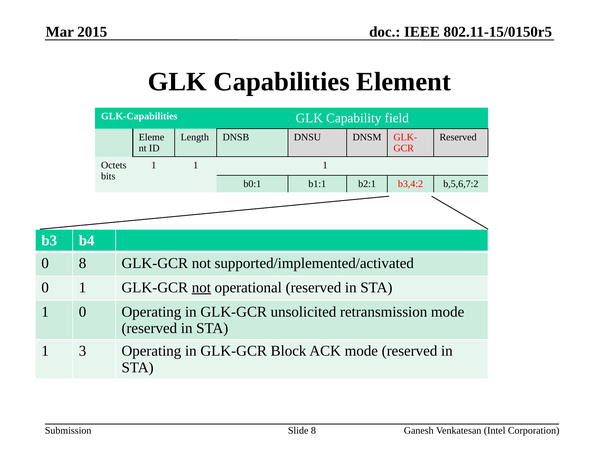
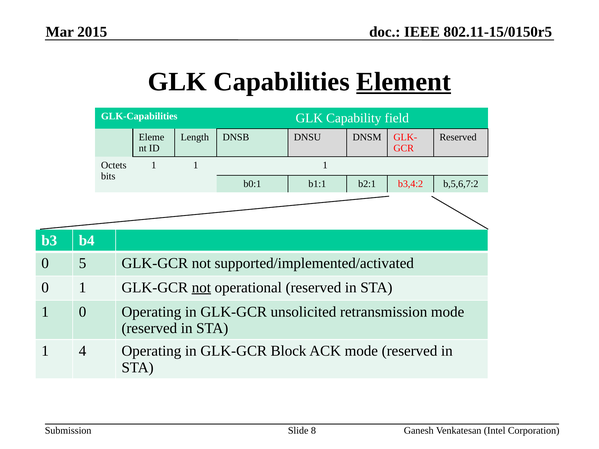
Element underline: none -> present (404, 82)
0 8: 8 -> 5 (83, 263)
3: 3 -> 4 (83, 351)
